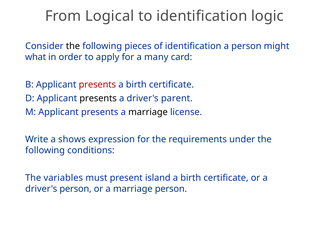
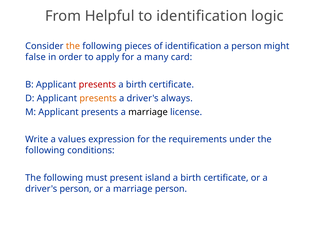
Logical: Logical -> Helpful (110, 16)
the colour: black -> orange (73, 46)
what: what -> false (35, 57)
presents colour: black -> orange (98, 98)
parent: parent -> always (177, 98)
shows: shows -> values (72, 139)
variables: variables -> following (63, 178)
